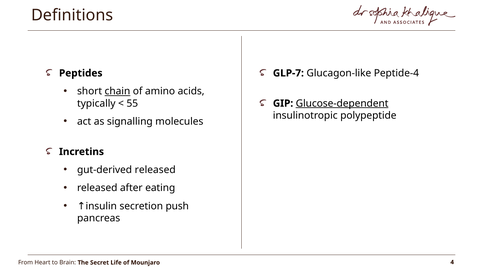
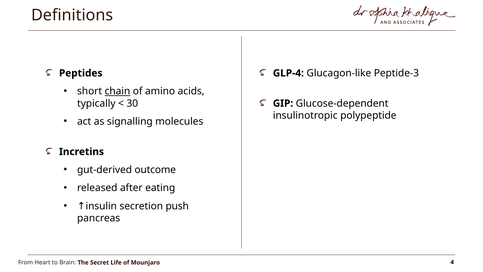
GLP-7: GLP-7 -> GLP-4 (288, 73)
Peptide-4: Peptide-4 -> Peptide-3 (396, 73)
55: 55 -> 30 (132, 103)
Glucose-dependent underline: present -> none (342, 103)
gut-derived released: released -> outcome (155, 170)
